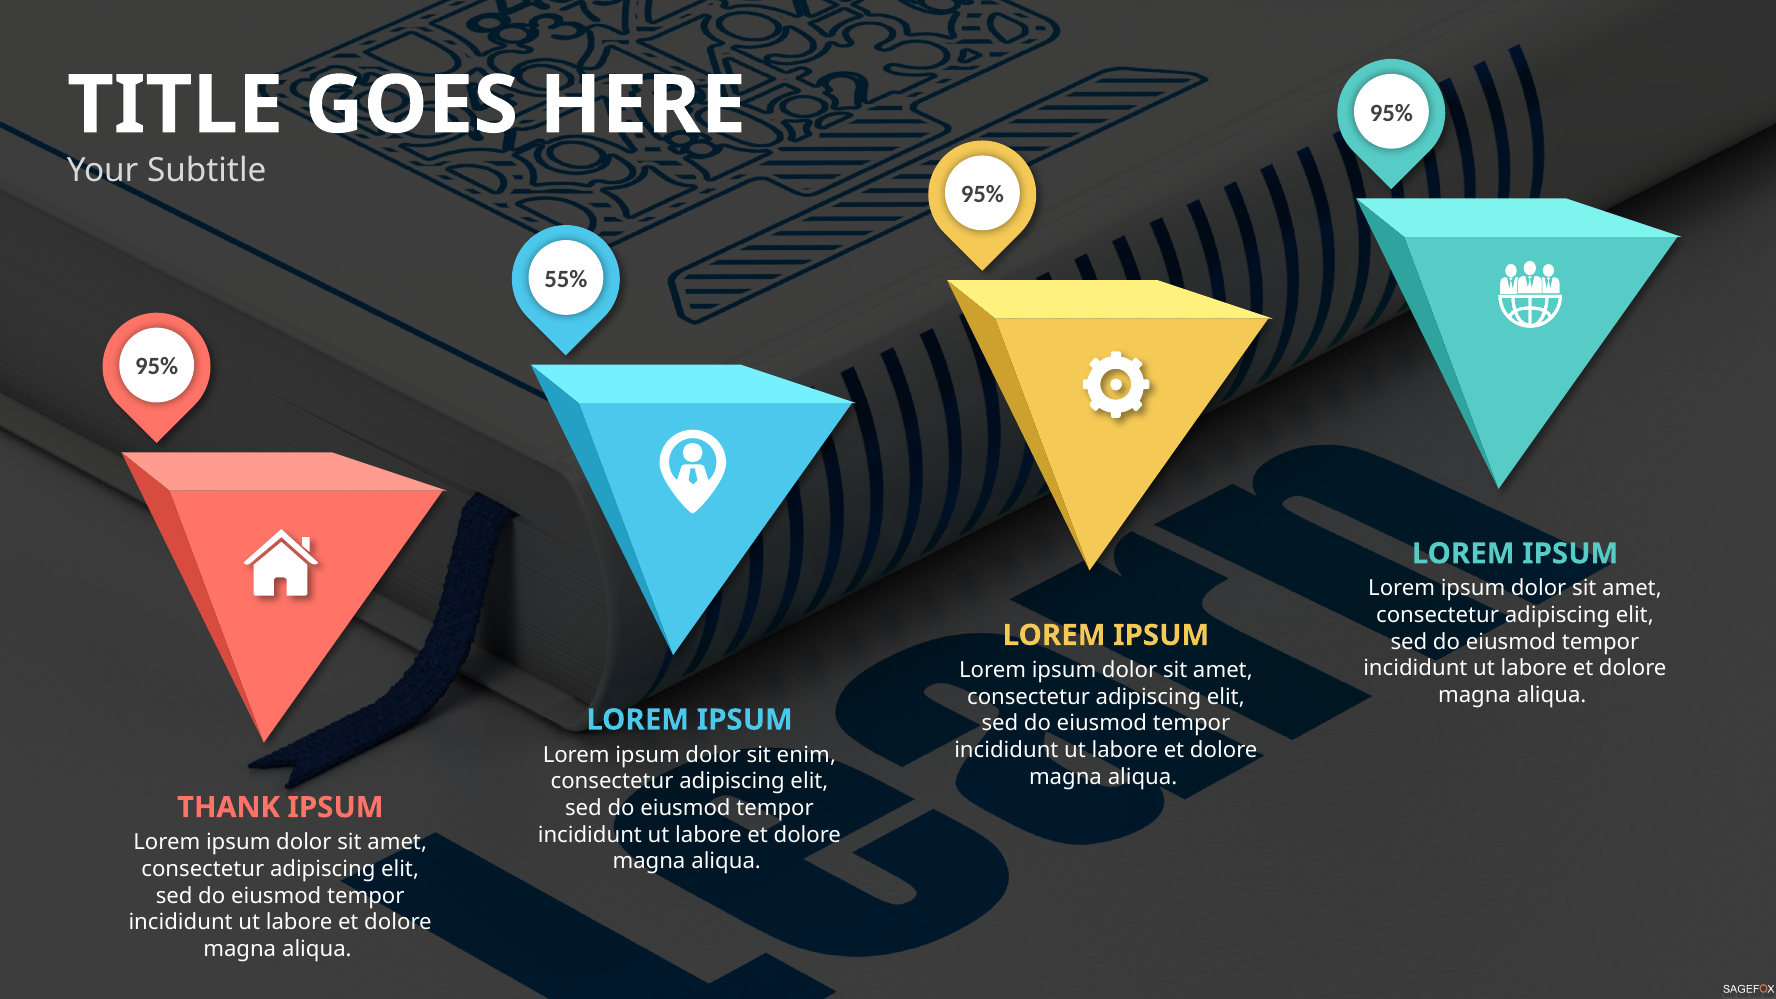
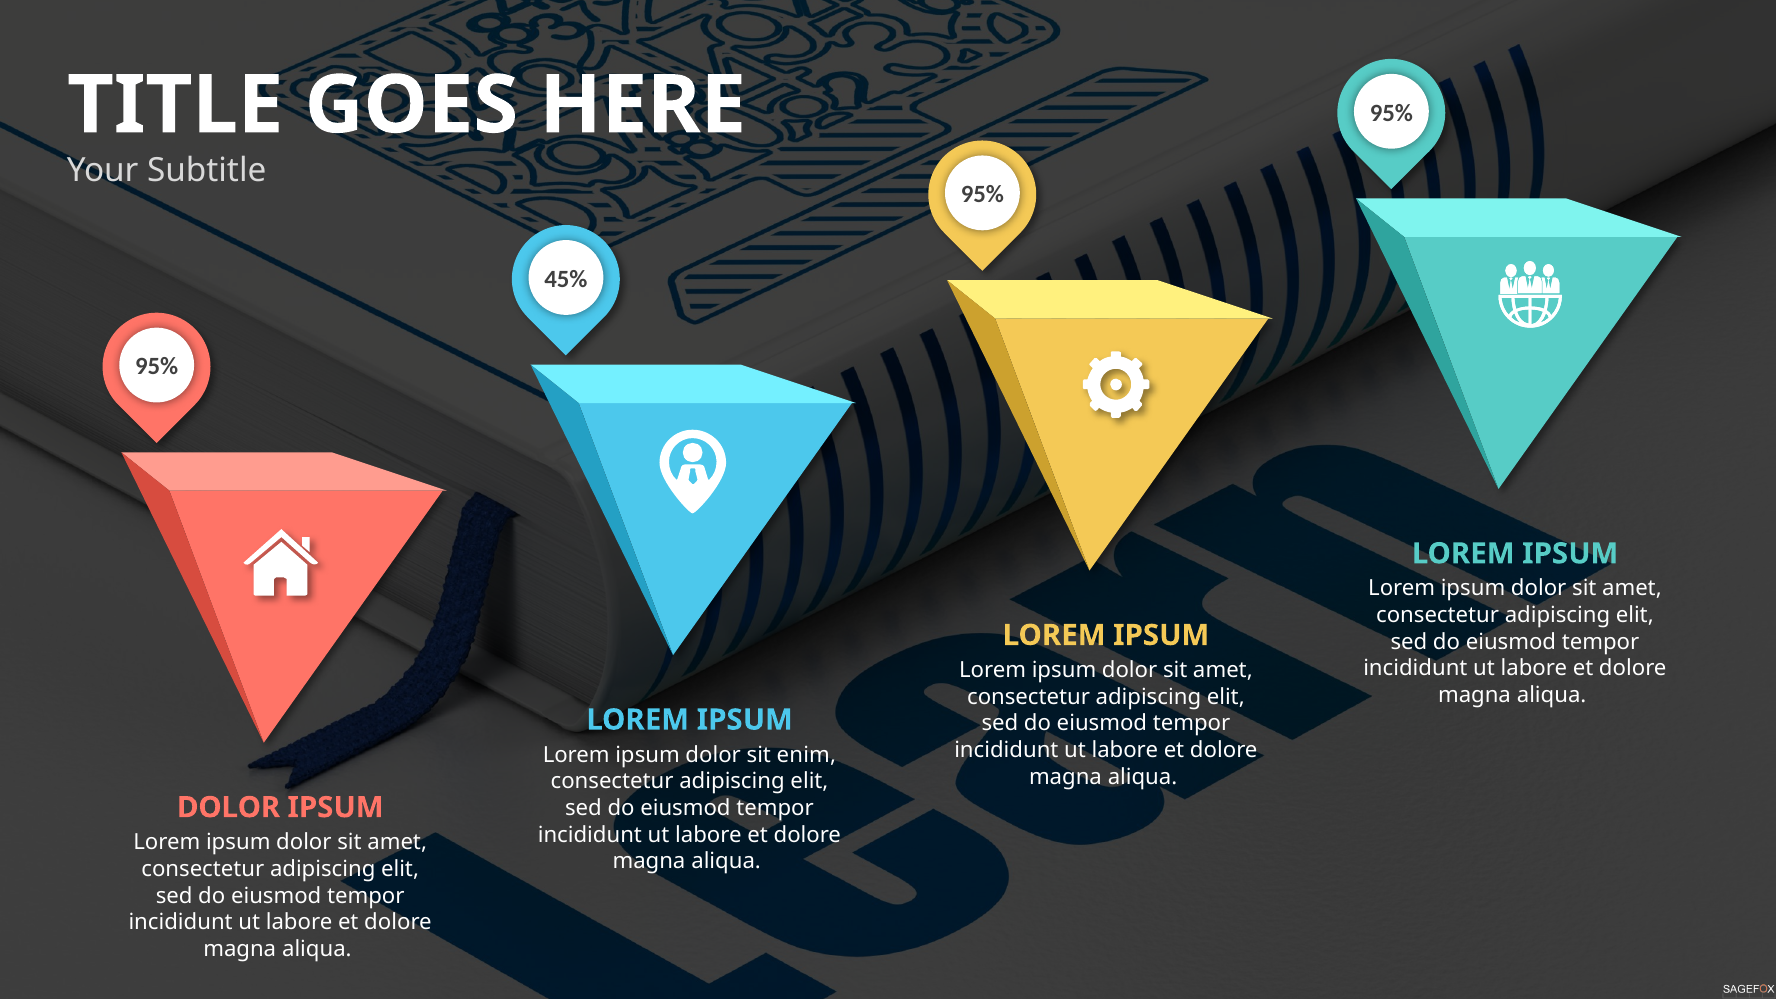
55%: 55% -> 45% (566, 279)
THANK: THANK -> DOLOR (229, 807)
